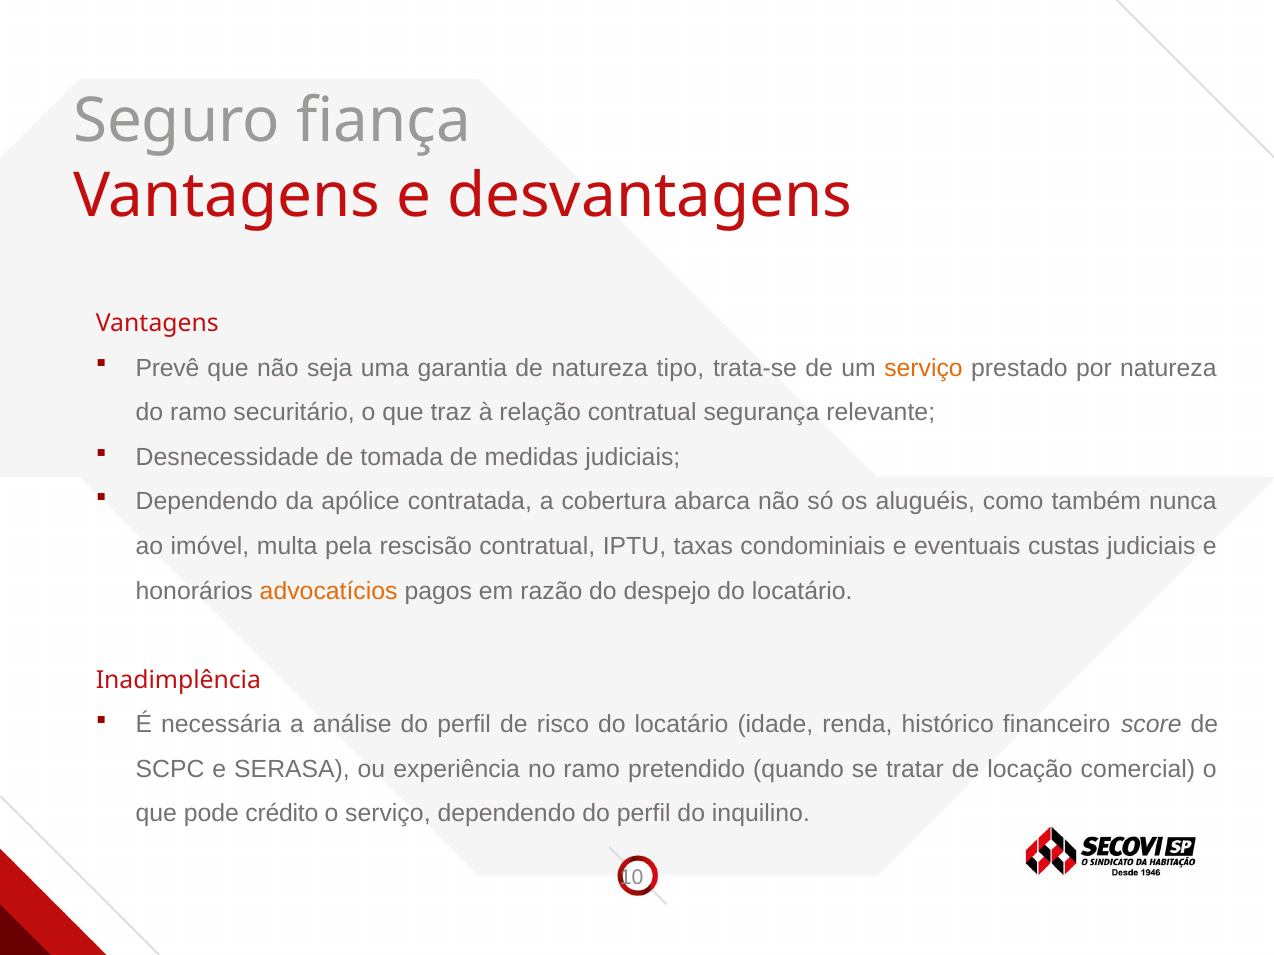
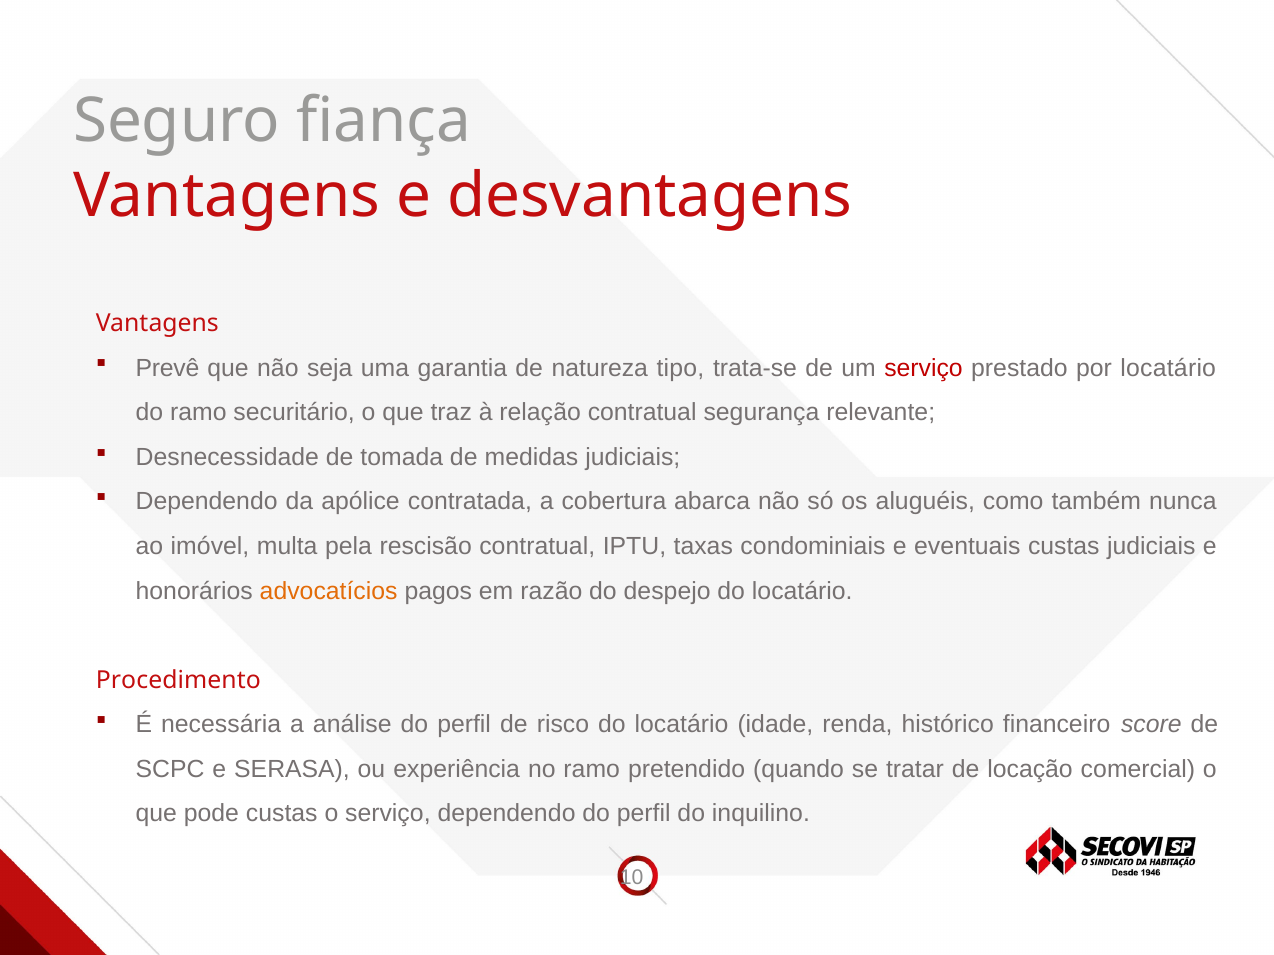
serviço colour: orange -> red (923, 368)
por natureza: natureza -> locatário (1168, 368)
Inadimplência: Inadimplência -> Procedimento (178, 680)
pode crédito: crédito -> custas (282, 814)
